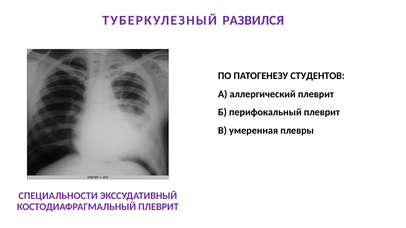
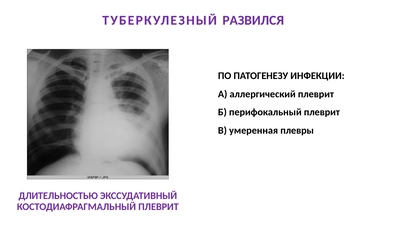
СТУДЕНТОВ: СТУДЕНТОВ -> ИНФЕКЦИИ (317, 76)
СПЕЦИАЛЬНОСТИ: СПЕЦИАЛЬНОСТИ -> ДЛИТЕЛЬНОСТЬЮ (58, 196)
